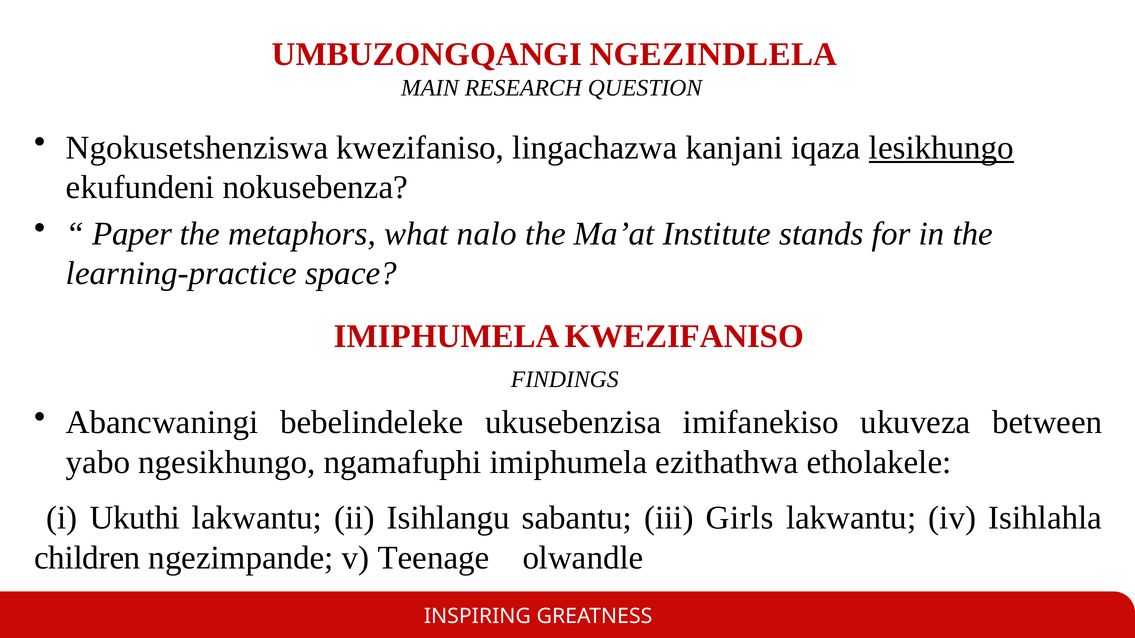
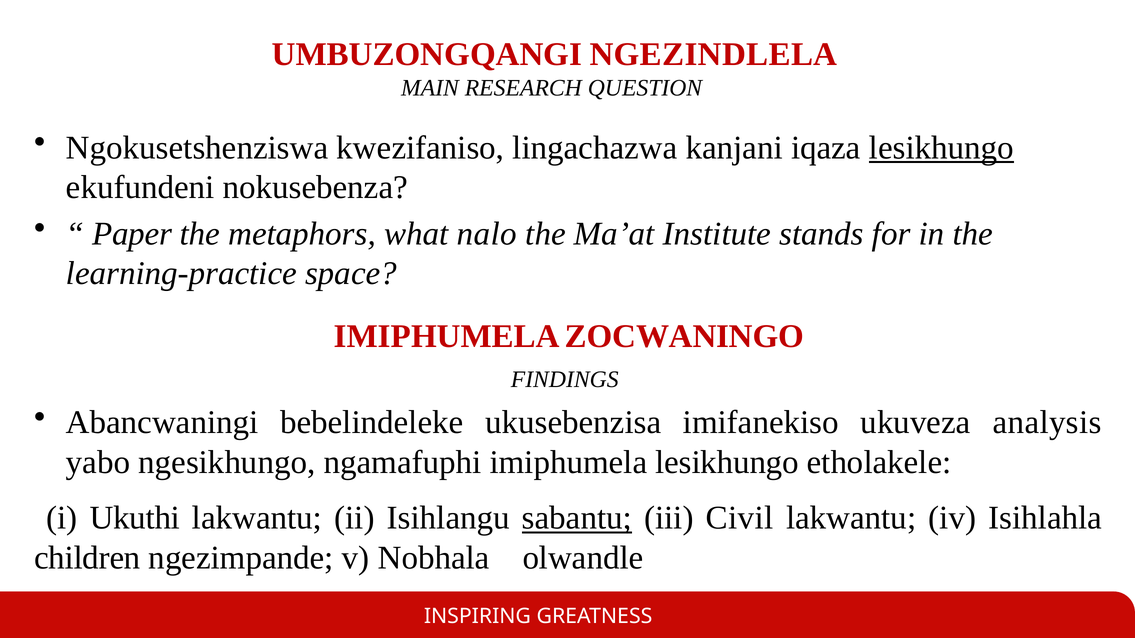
IMIPHUMELA KWEZIFANISO: KWEZIFANISO -> ZOCWANINGO (684, 337)
between: between -> analysis (1047, 423)
imiphumela ezithathwa: ezithathwa -> lesikhungo (727, 463)
sabantu underline: none -> present (577, 518)
Girls: Girls -> Civil (740, 518)
Teenage: Teenage -> Nobhala (434, 558)
